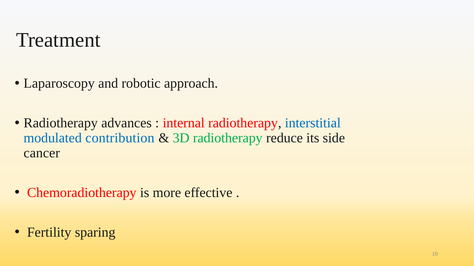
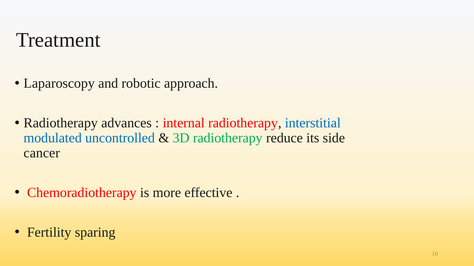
contribution: contribution -> uncontrolled (120, 138)
